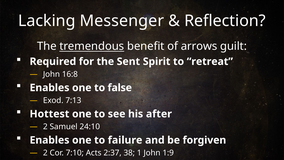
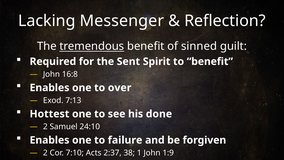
arrows: arrows -> sinned (199, 46)
to retreat: retreat -> benefit (210, 61)
false: false -> over (120, 88)
after: after -> done (159, 114)
